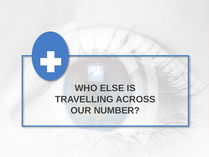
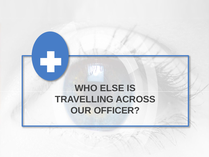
NUMBER: NUMBER -> OFFICER (117, 110)
